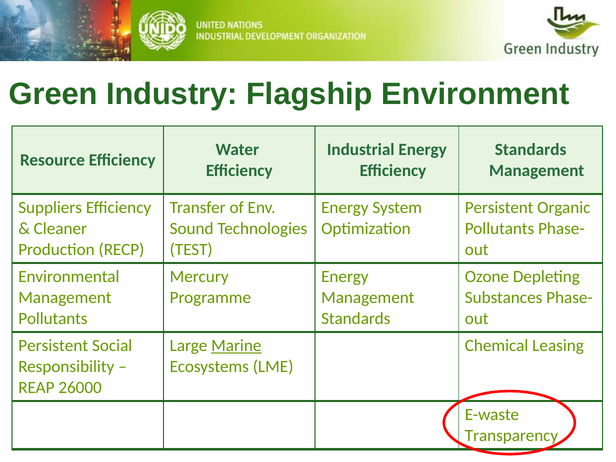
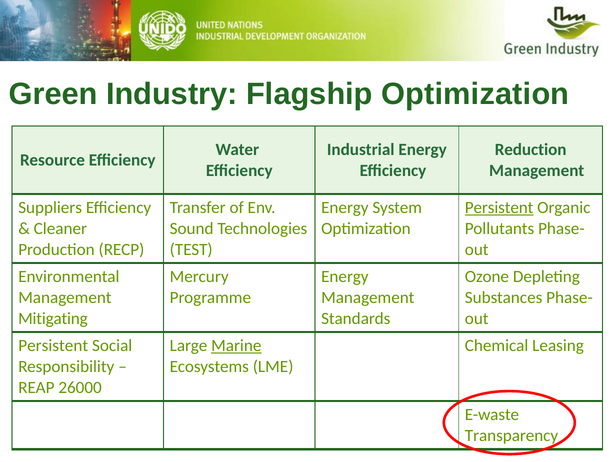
Flagship Environment: Environment -> Optimization (475, 94)
Standards: Standards -> Reduction (531, 150)
Persistent underline: none -> present (499, 208)
Pollutants: Pollutants -> Mitigating (53, 319)
